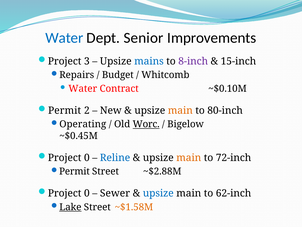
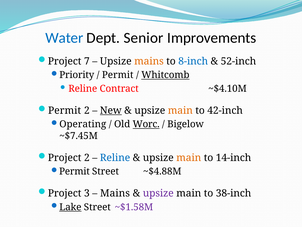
3: 3 -> 7 (87, 61)
mains colour: blue -> orange (149, 61)
8-inch colour: purple -> blue (193, 61)
15-inch: 15-inch -> 52-inch (238, 61)
Repairs: Repairs -> Priority (77, 75)
Budget: Budget -> Permit (118, 75)
Whitcomb underline: none -> present (165, 75)
Water: Water -> Reline (83, 88)
~$0.10M: ~$0.10M -> ~$4.10M (227, 88)
New underline: none -> present (111, 110)
80-inch: 80-inch -> 42-inch (225, 110)
~$0.45M: ~$0.45M -> ~$7.45M (79, 136)
0: 0 -> 2 (87, 157)
72-inch: 72-inch -> 14-inch (234, 157)
~$2.88M: ~$2.88M -> ~$4.88M (162, 171)
0: 0 -> 3 (87, 193)
Sewer: Sewer -> Mains (115, 193)
upsize colour: blue -> purple (158, 193)
62-inch: 62-inch -> 38-inch (234, 193)
~$1.58M colour: orange -> purple (134, 207)
